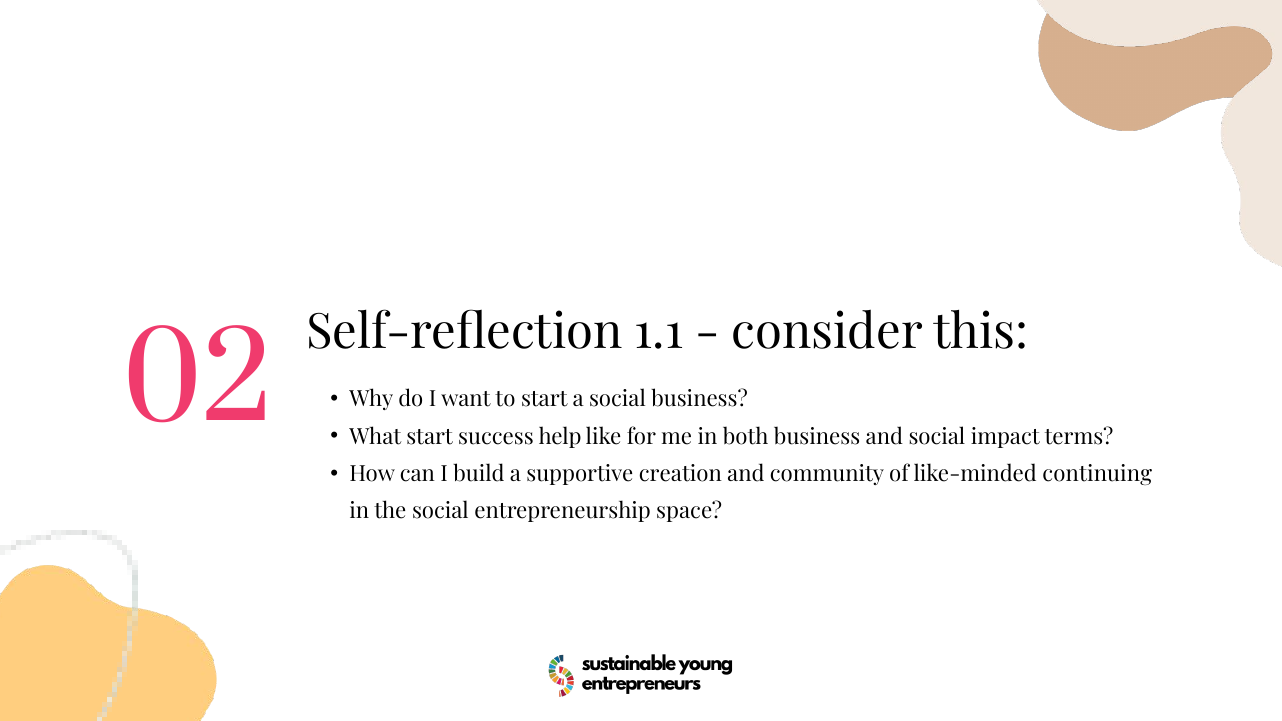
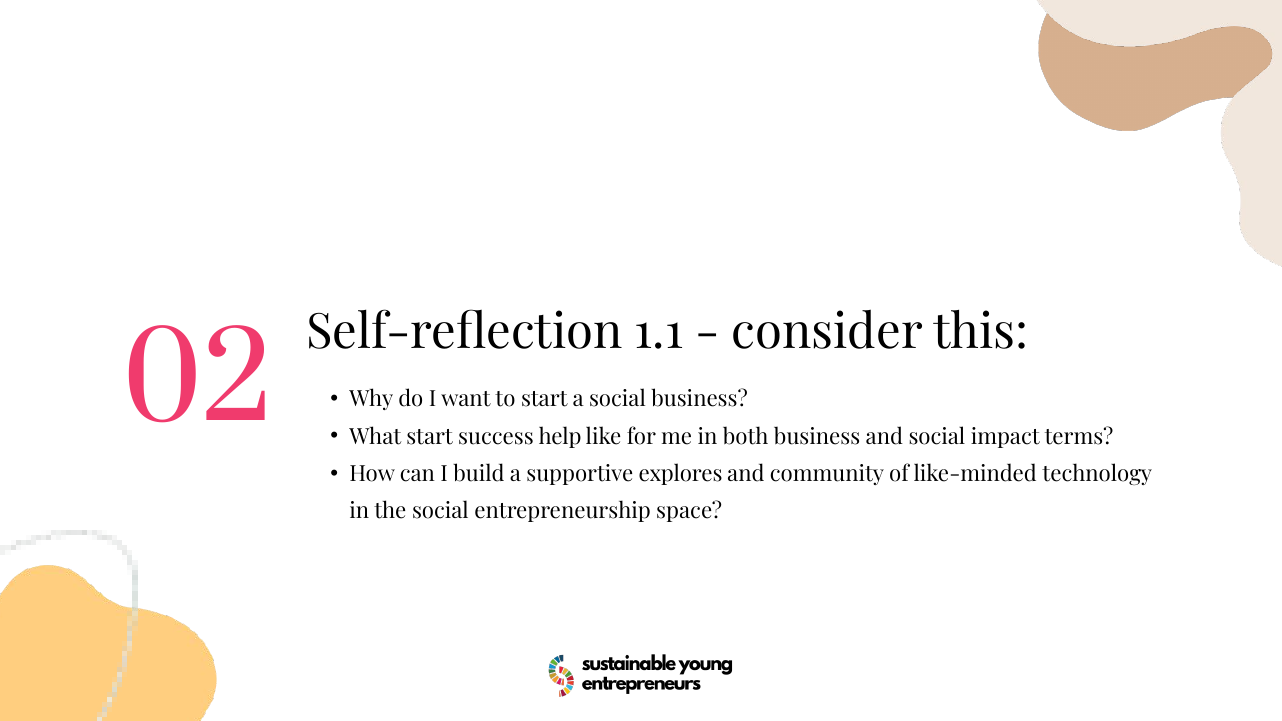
creation: creation -> explores (681, 474)
continuing: continuing -> technology (1097, 474)
